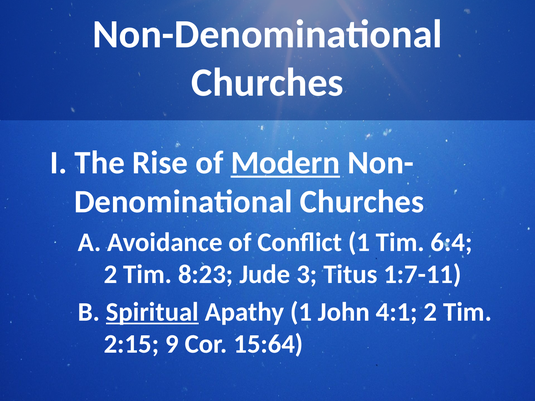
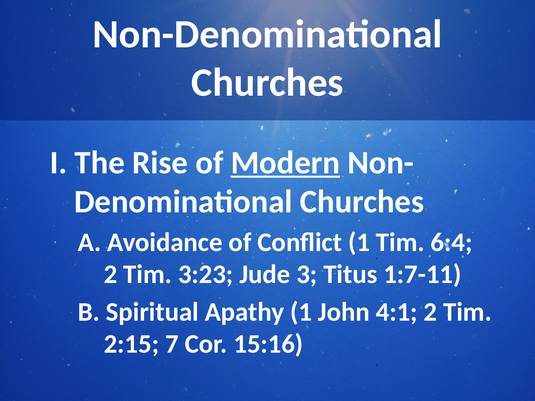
8:23: 8:23 -> 3:23 (206, 275)
Spiritual underline: present -> none (152, 312)
9: 9 -> 7 (172, 344)
15:64: 15:64 -> 15:16 (268, 344)
